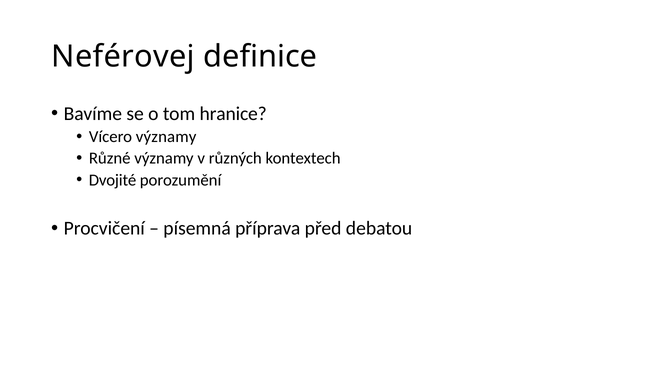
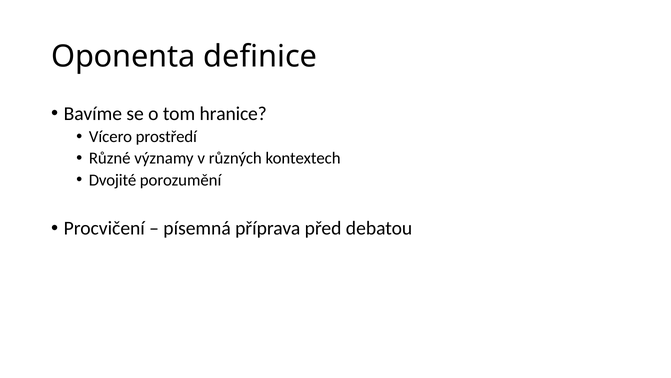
Neférovej: Neférovej -> Oponenta (123, 56)
Vícero významy: významy -> prostředí (166, 137)
